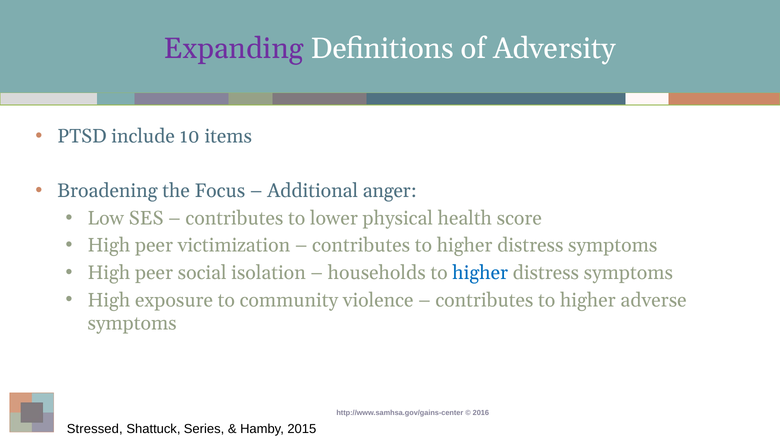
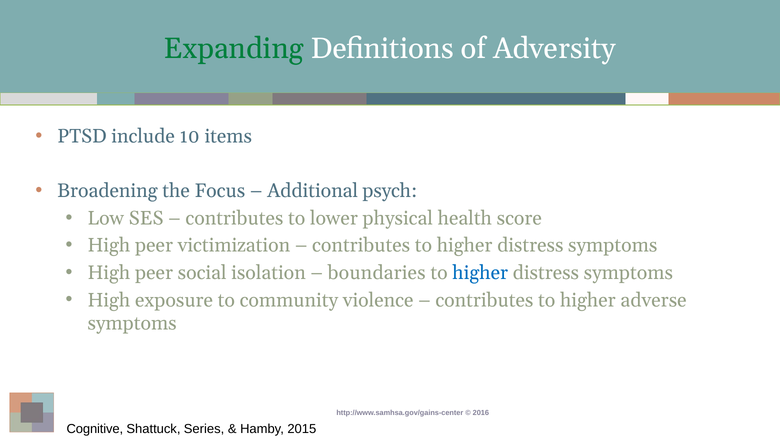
Expanding colour: purple -> green (234, 48)
anger: anger -> psych (390, 191)
households: households -> boundaries (377, 273)
Stressed: Stressed -> Cognitive (95, 429)
